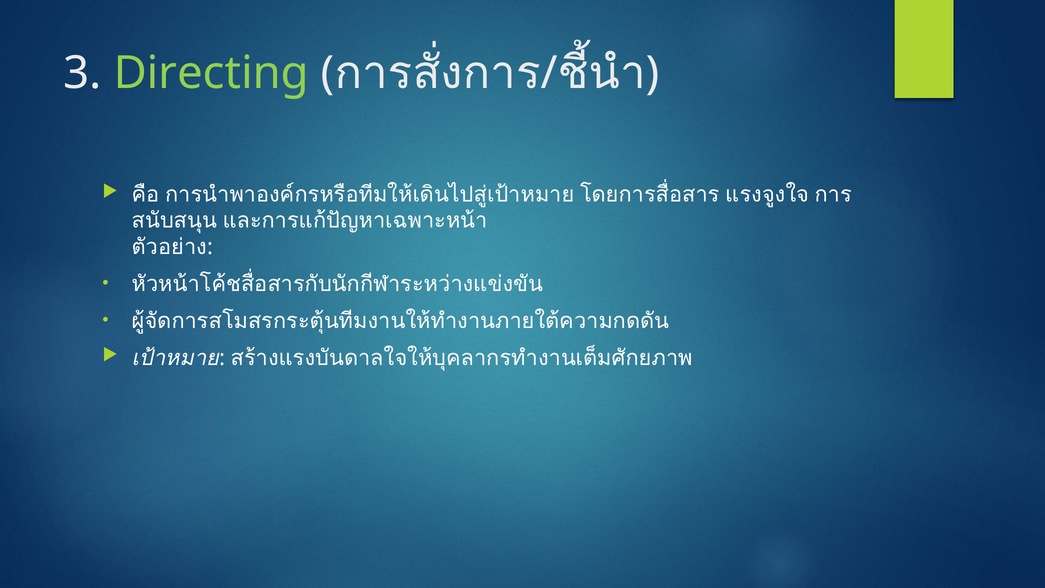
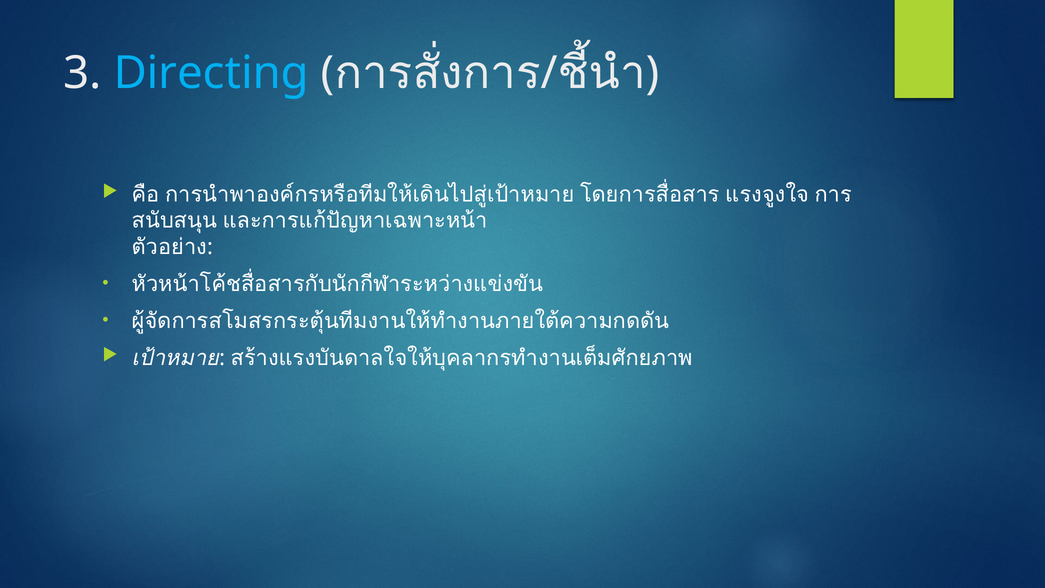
Directing colour: light green -> light blue (211, 73)
